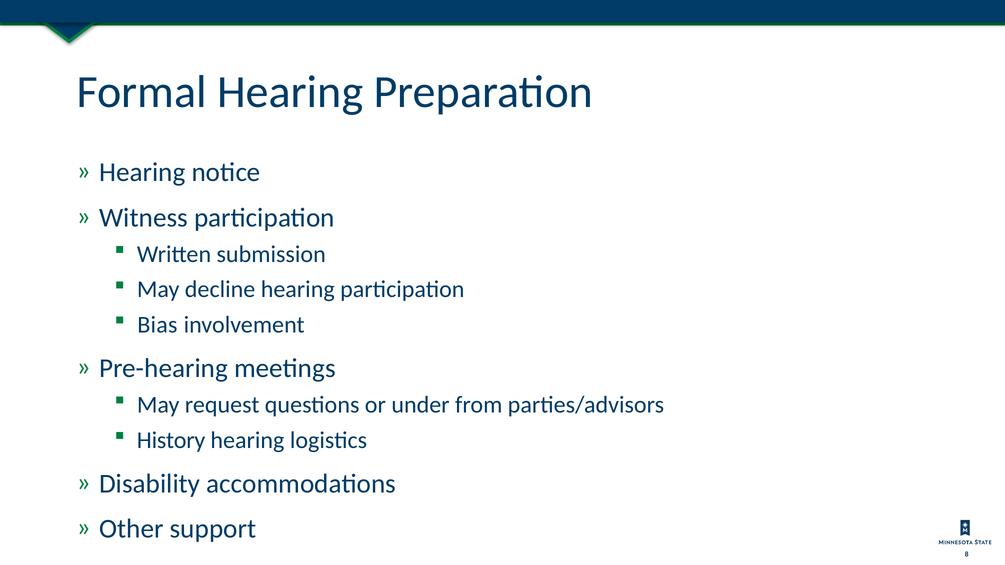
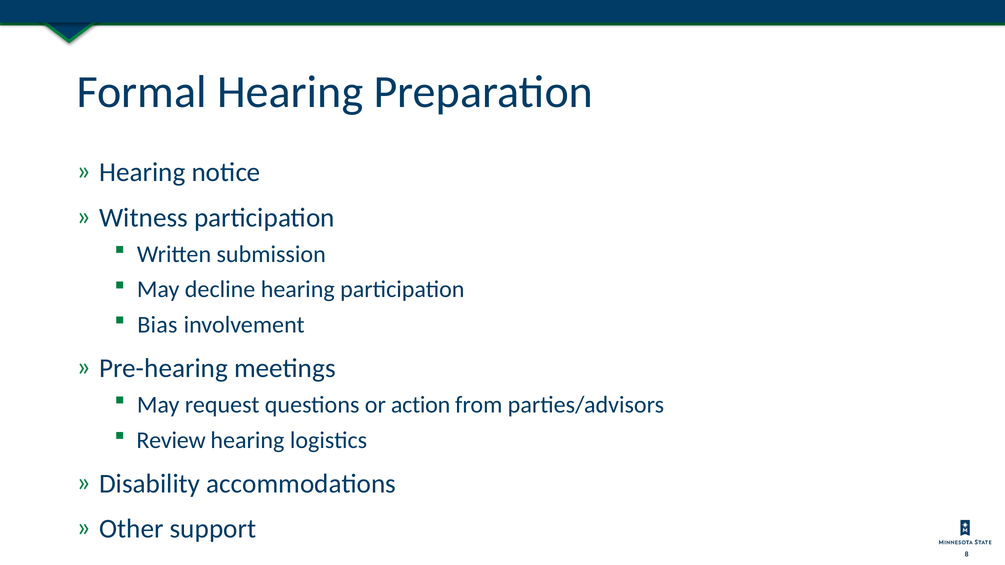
under: under -> action (421, 405)
History: History -> Review (171, 440)
